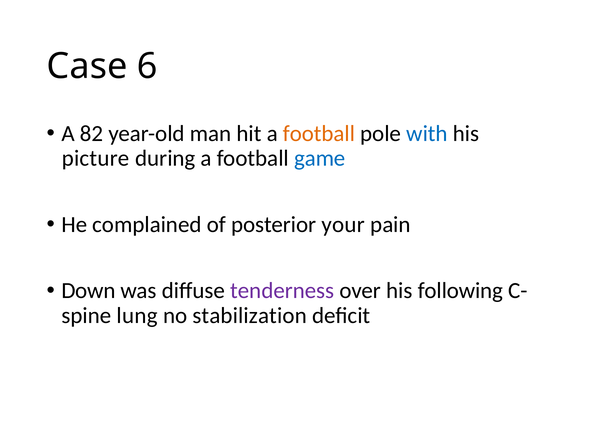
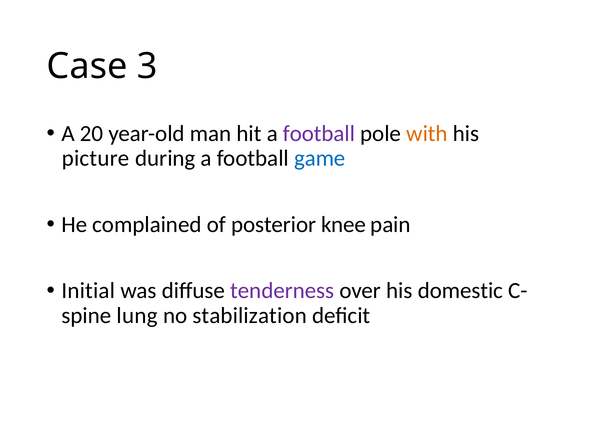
6: 6 -> 3 (147, 66)
82: 82 -> 20 (92, 133)
football colour: orange -> purple (319, 133)
with colour: blue -> orange (427, 133)
your: your -> knee (343, 225)
Down: Down -> Initial (88, 291)
following: following -> domestic (460, 291)
